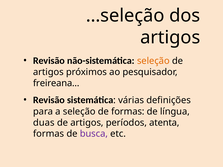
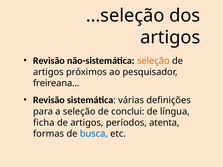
de formas: formas -> conclui (128, 112)
duas: duas -> ficha (44, 123)
busca colour: purple -> blue (94, 134)
